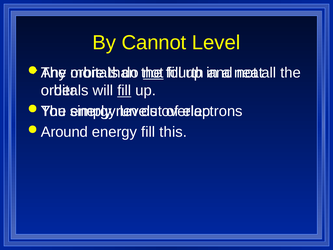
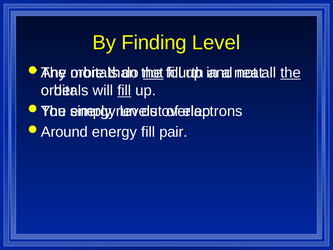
Cannot: Cannot -> Finding (154, 43)
the underline: none -> present (291, 73)
this: this -> pair (173, 132)
